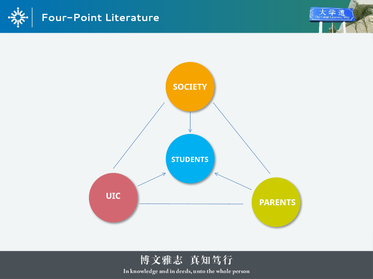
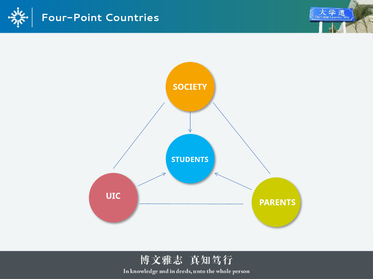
Literature: Literature -> Countries (132, 18)
